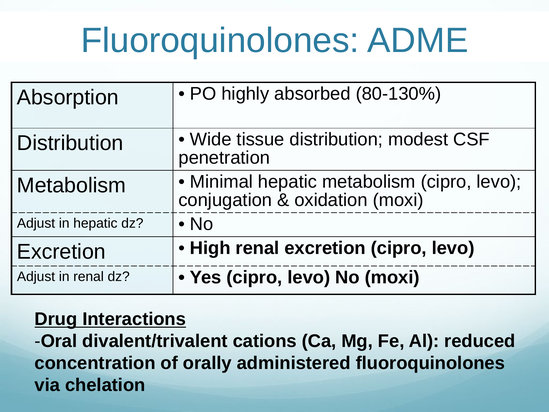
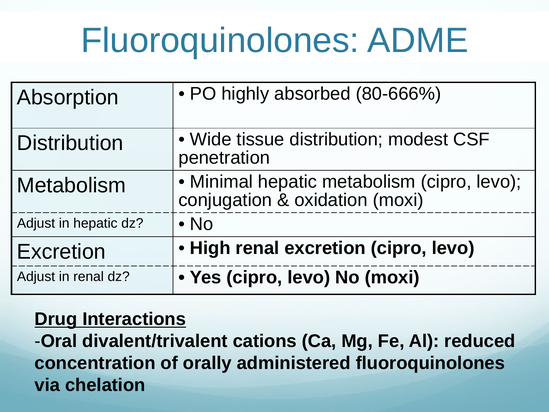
80-130%: 80-130% -> 80-666% (398, 94)
